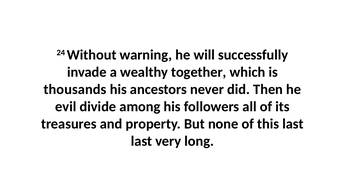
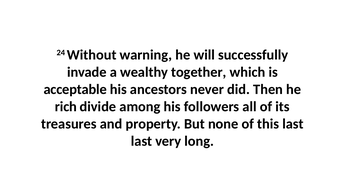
thousands: thousands -> acceptable (75, 89)
evil: evil -> rich (66, 107)
